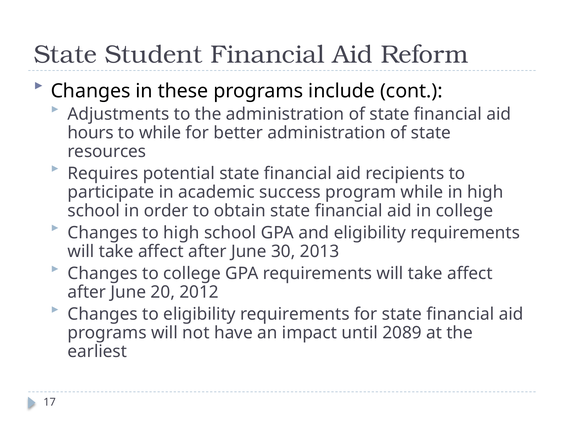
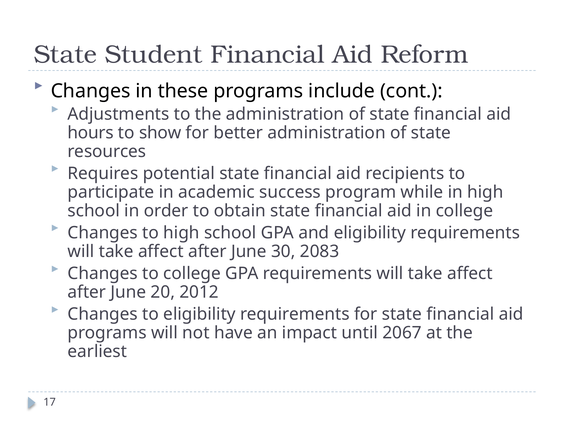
to while: while -> show (160, 133)
2013: 2013 -> 2083 (320, 251)
2089: 2089 -> 2067 (402, 333)
